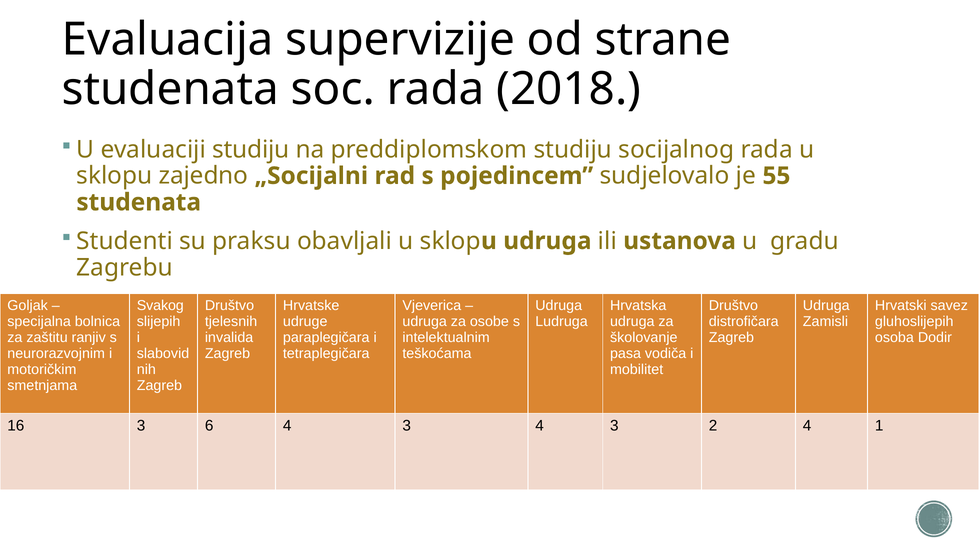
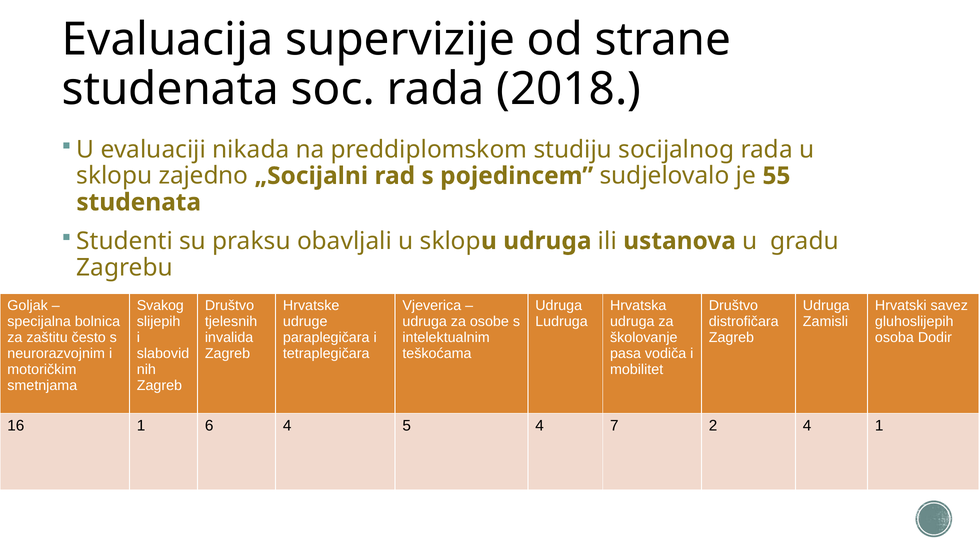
evaluaciji studiju: studiju -> nikada (251, 149)
ranjiv: ranjiv -> često (89, 337)
16 3: 3 -> 1 (141, 425)
6 4 3: 3 -> 5 (407, 425)
3: 3 -> 7 (614, 425)
